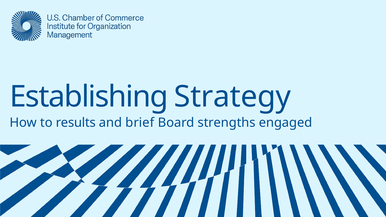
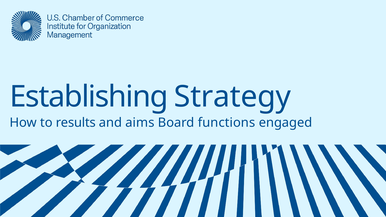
brief: brief -> aims (140, 123)
strengths: strengths -> functions (227, 123)
